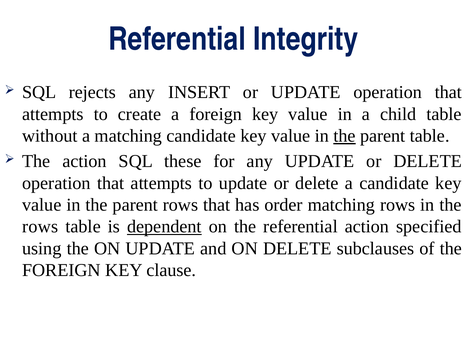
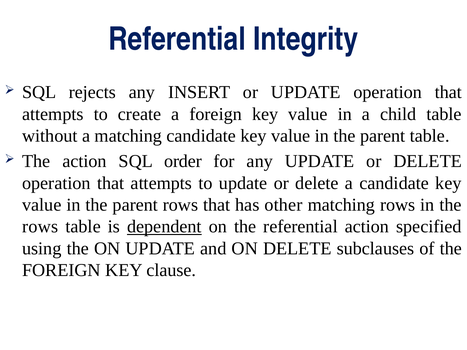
the underline: present -> none (345, 136)
these: these -> order (183, 161)
order: order -> other (283, 205)
